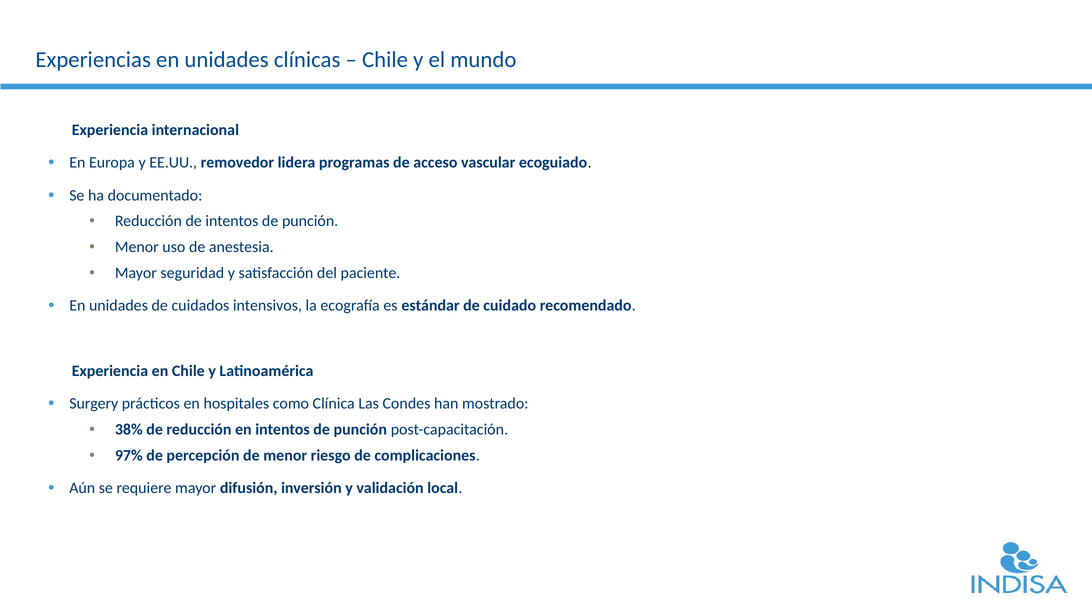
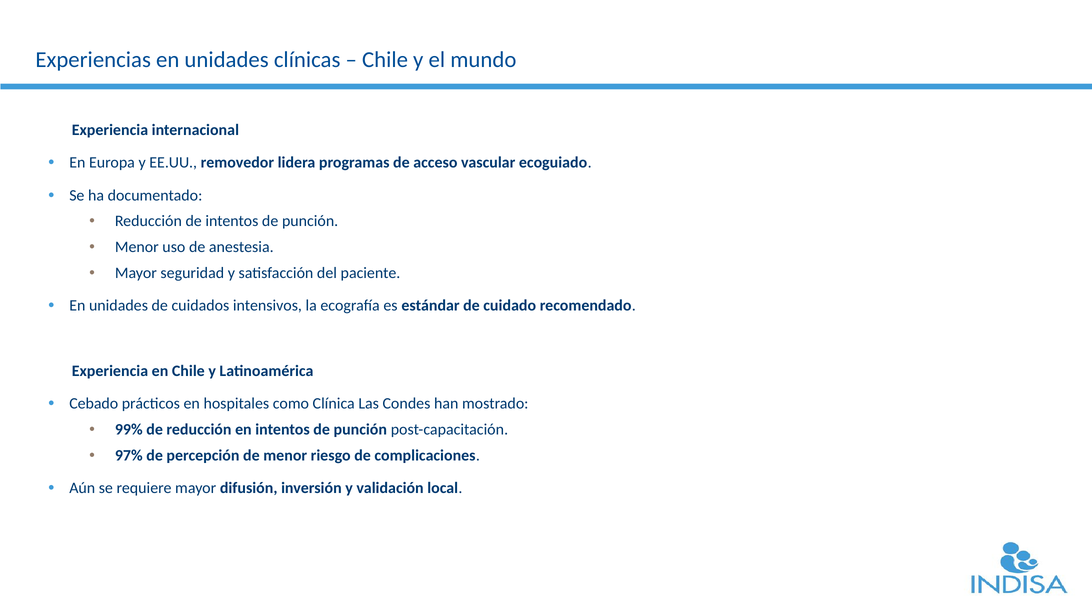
Surgery: Surgery -> Cebado (94, 404)
38%: 38% -> 99% (129, 430)
